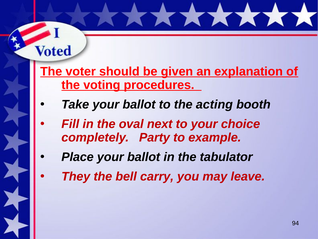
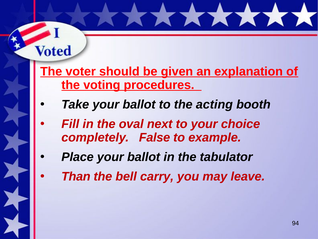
Party: Party -> False (155, 137)
They: They -> Than (76, 176)
